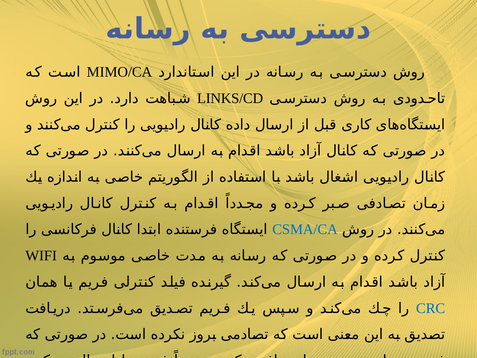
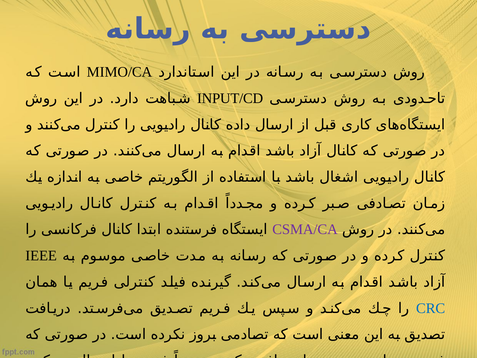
LINKS/CD: LINKS/CD -> INPUT/CD (230, 98)
CSMA/CA colour: blue -> purple (305, 229)
WIFI: WIFI -> IEEE (41, 256)
